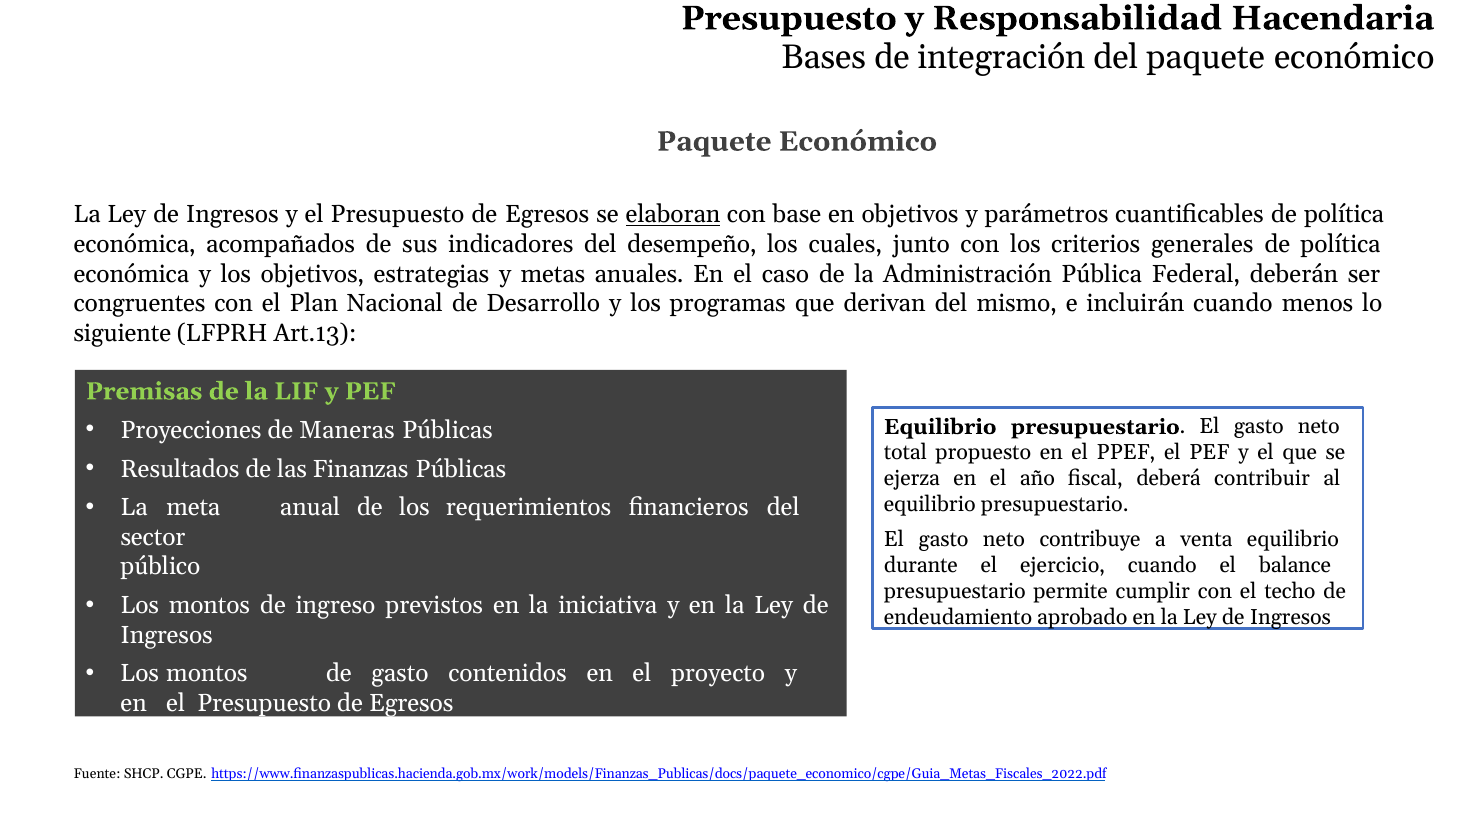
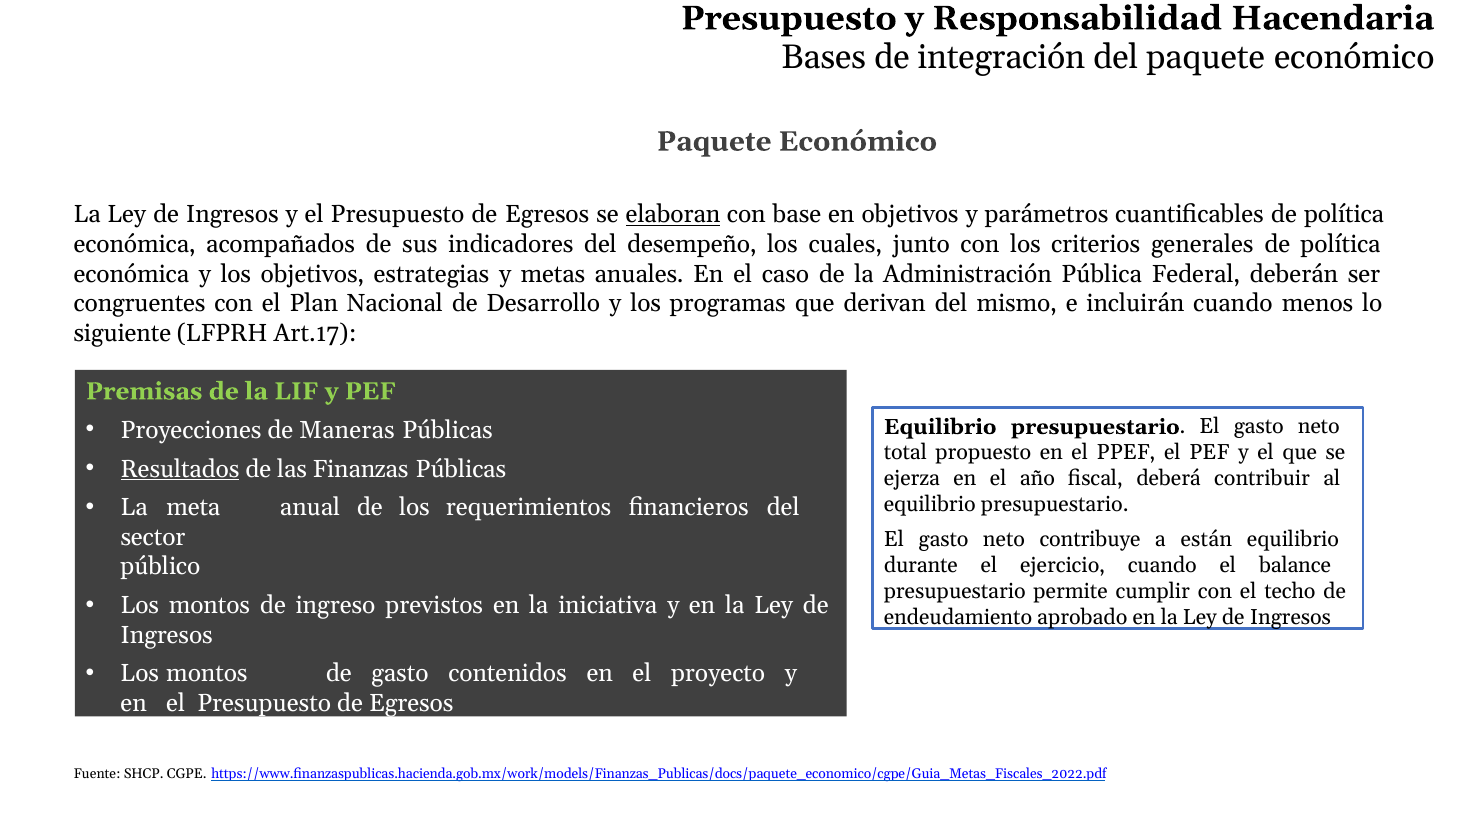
Art.13: Art.13 -> Art.17 (315, 333)
Resultados underline: none -> present (180, 469)
venta: venta -> están (1206, 540)
